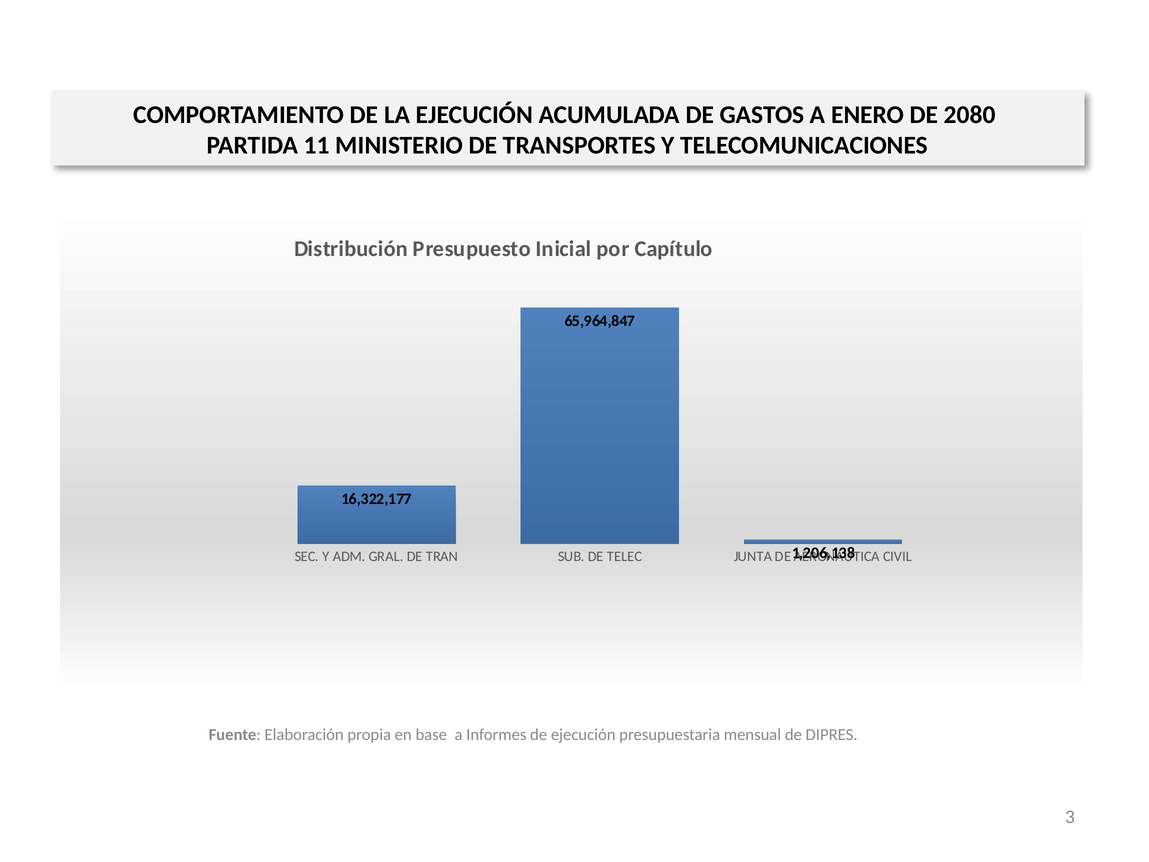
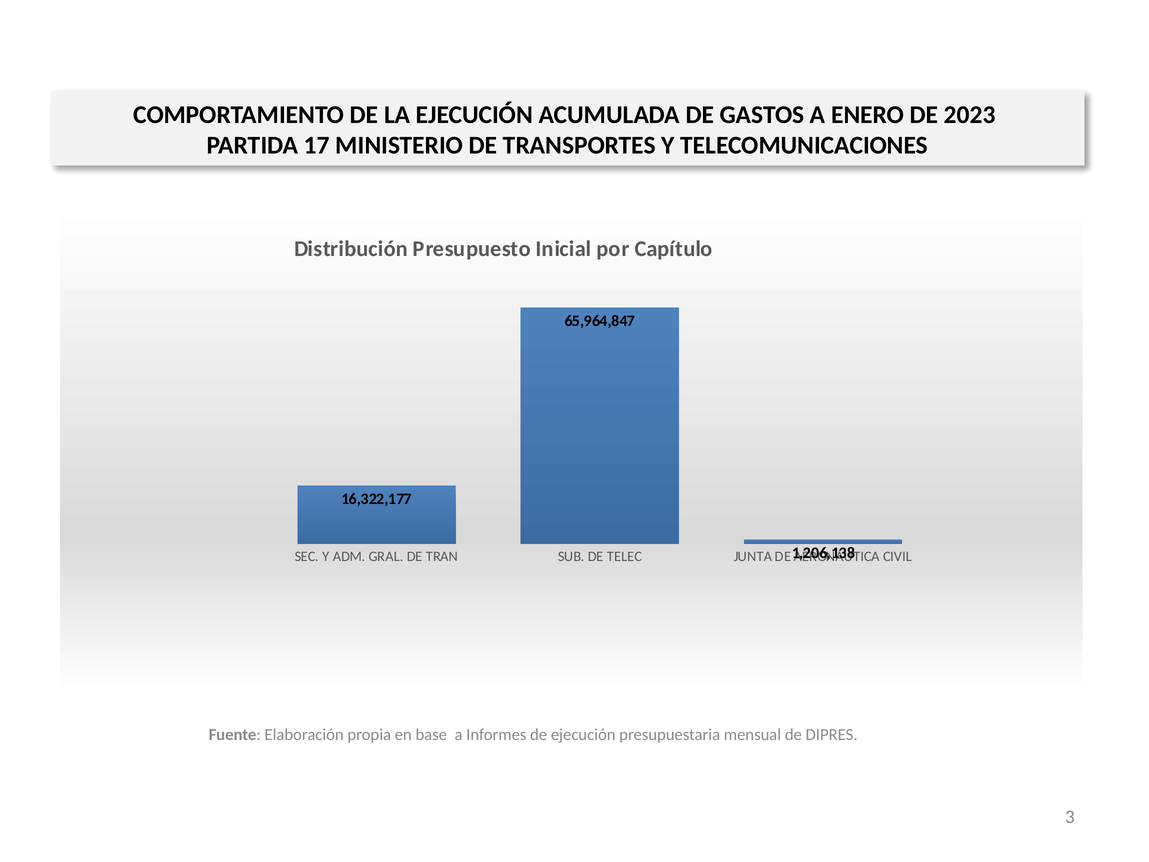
2080: 2080 -> 2023 (970, 115)
11: 11 -> 17 (317, 145)
